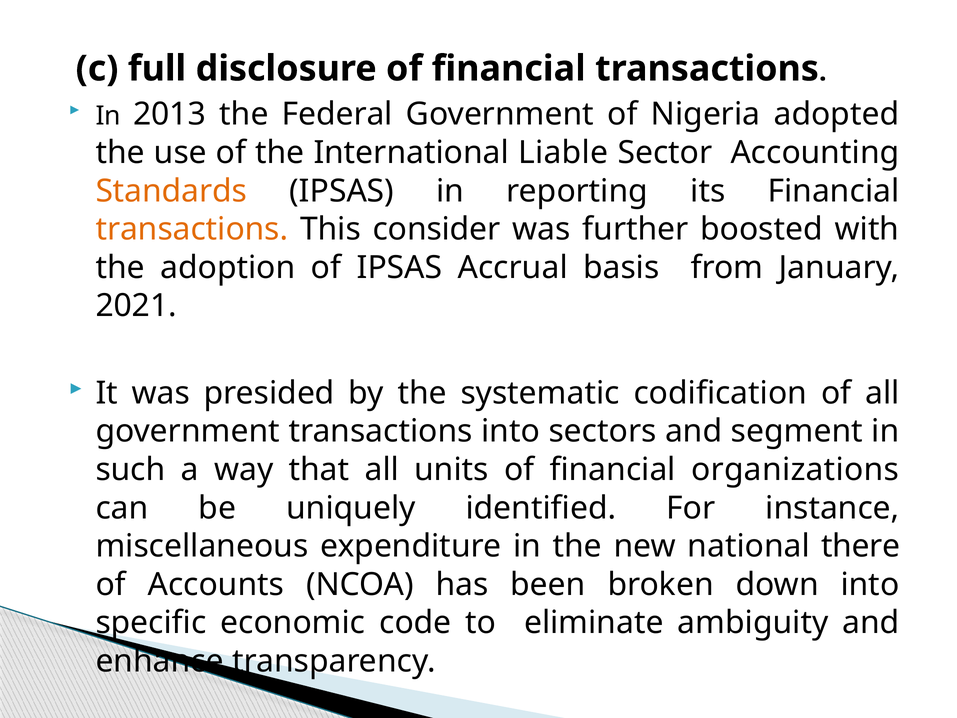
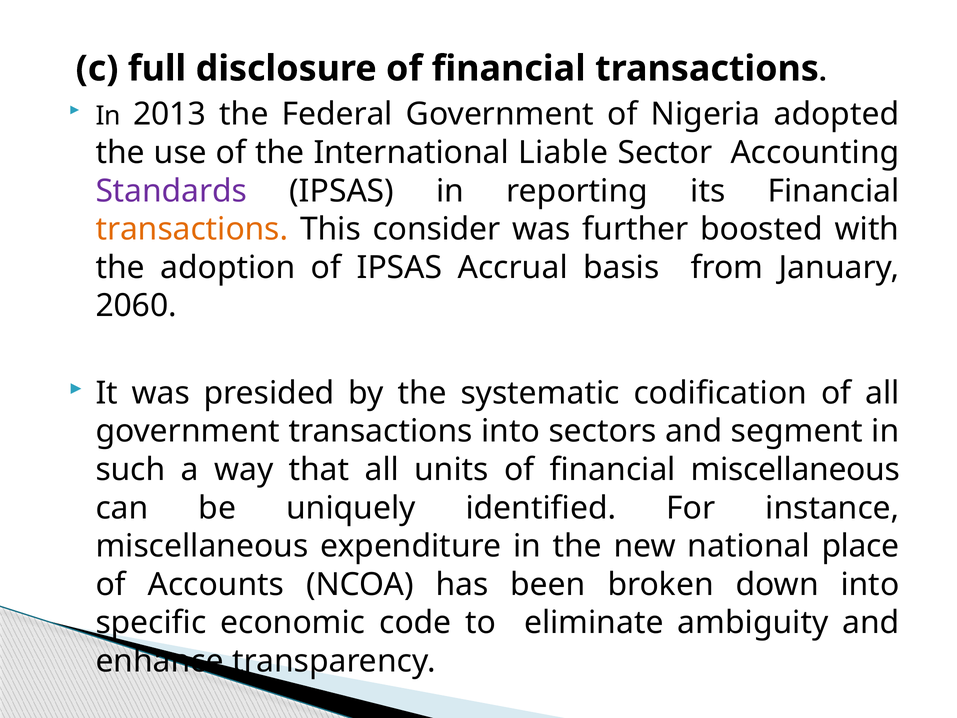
Standards colour: orange -> purple (171, 191)
2021: 2021 -> 2060 (136, 306)
financial organizations: organizations -> miscellaneous (795, 470)
there: there -> place (861, 546)
